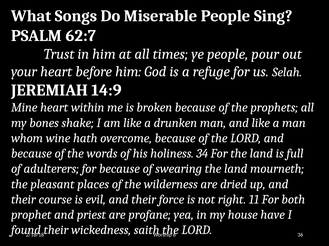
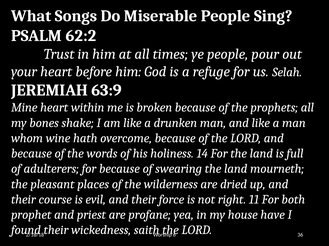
62:7: 62:7 -> 62:2 (81, 36)
14:9: 14:9 -> 63:9 (107, 91)
34: 34 -> 14 (202, 154)
